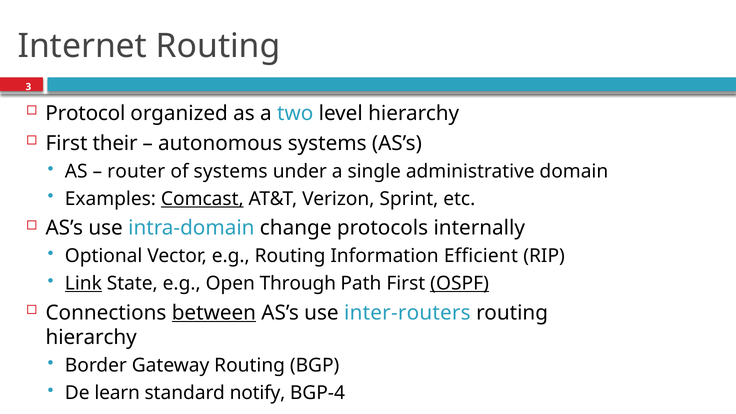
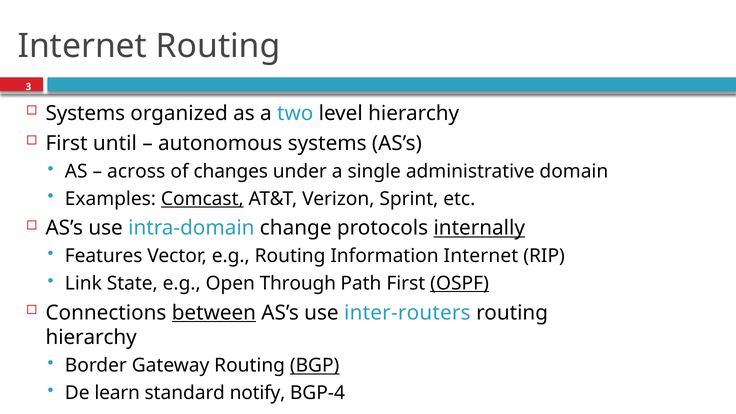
Protocol: Protocol -> Systems (85, 113)
their: their -> until (115, 143)
router: router -> across (136, 171)
of systems: systems -> changes (231, 171)
internally underline: none -> present (479, 228)
Optional: Optional -> Features (104, 256)
Information Efficient: Efficient -> Internet (481, 256)
Link underline: present -> none (83, 283)
BGP underline: none -> present (315, 366)
